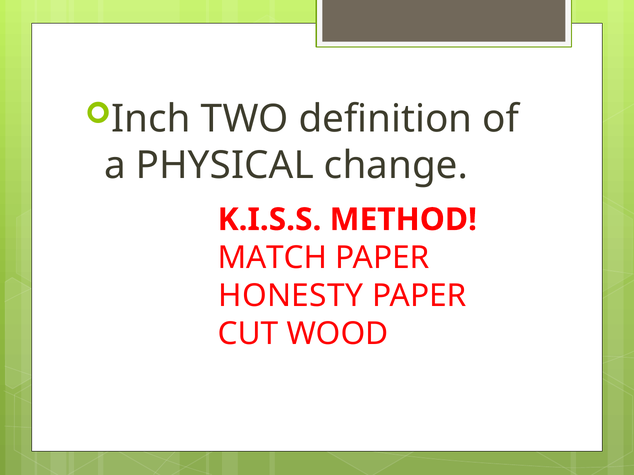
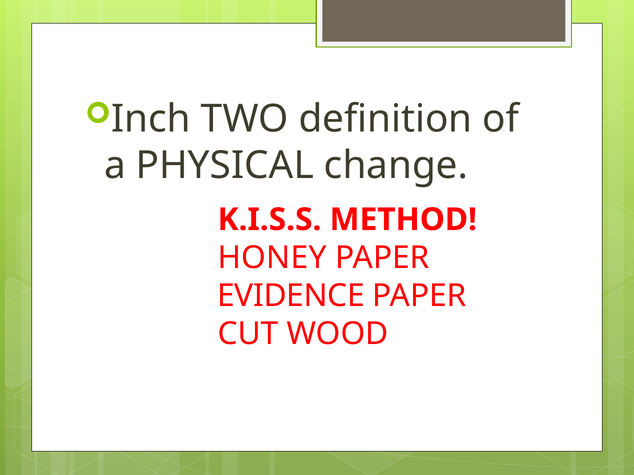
MATCH: MATCH -> HONEY (272, 258)
HONESTY: HONESTY -> EVIDENCE (291, 296)
